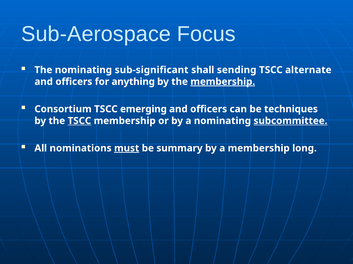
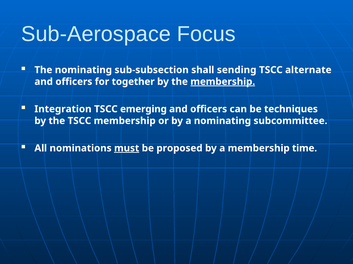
sub-significant: sub-significant -> sub-subsection (152, 70)
anything: anything -> together (133, 82)
Consortium: Consortium -> Integration (63, 109)
TSCC underline: present -> none (79, 121)
subcommittee underline: present -> none (290, 121)
summary: summary -> proposed (179, 149)
long: long -> time (305, 149)
